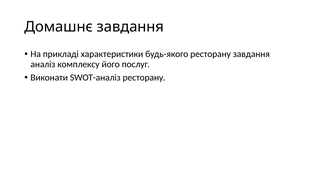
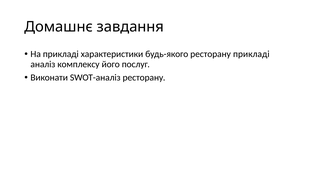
ресторану завдання: завдання -> прикладі (251, 54)
